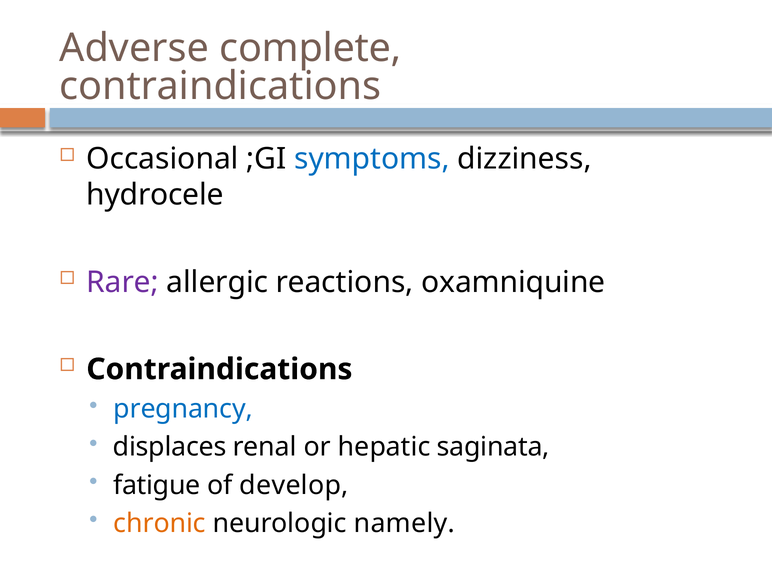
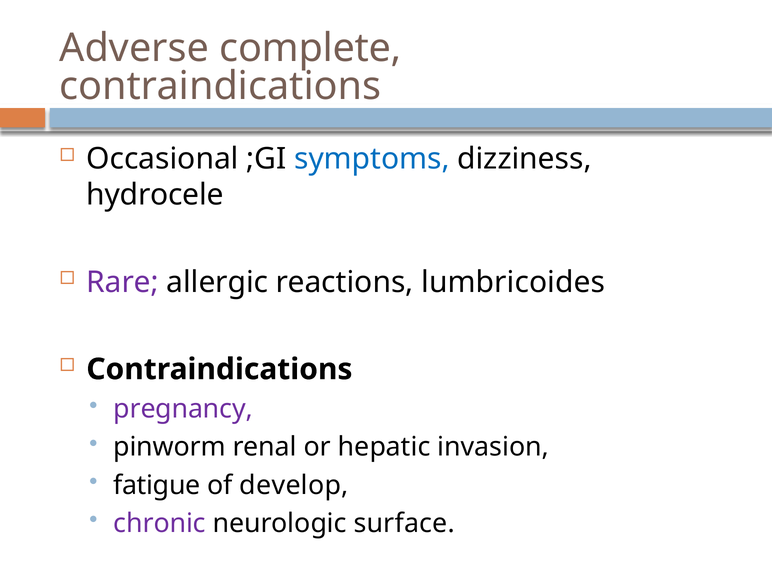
oxamniquine: oxamniquine -> lumbricoides (513, 282)
pregnancy colour: blue -> purple (183, 409)
displaces: displaces -> pinworm (170, 447)
saginata: saginata -> invasion (493, 447)
chronic colour: orange -> purple (160, 523)
namely: namely -> surface (404, 523)
